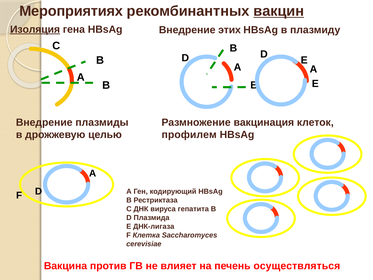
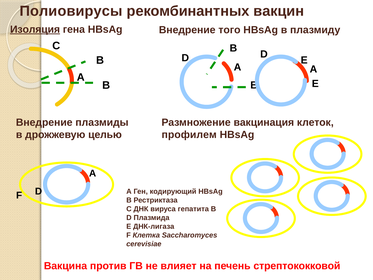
Мероприятиях: Мероприятиях -> Полиовирусы (71, 11)
вакцин underline: present -> none (279, 11)
этих: этих -> того (229, 30)
осуществляться: осуществляться -> стрептококковой (297, 266)
